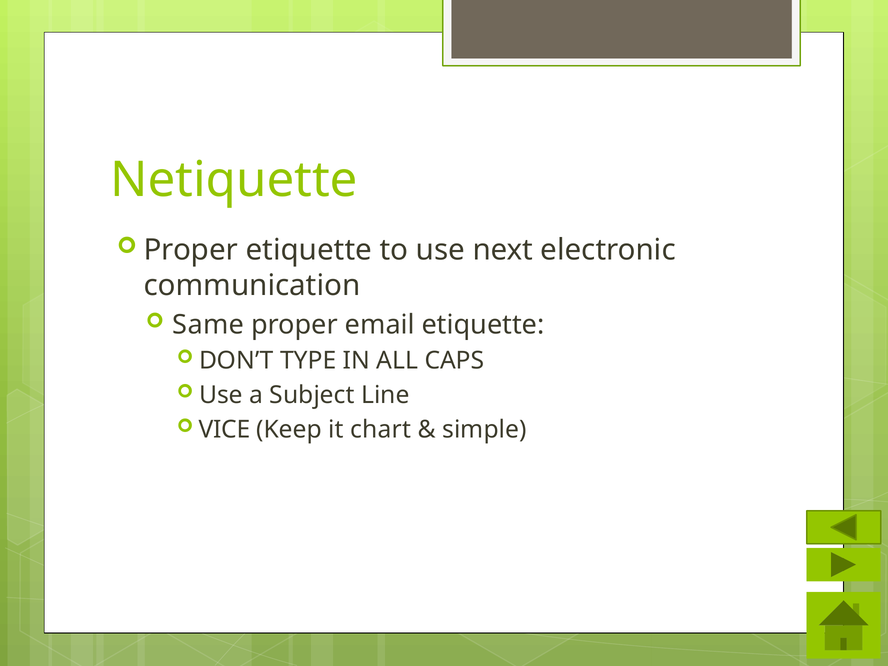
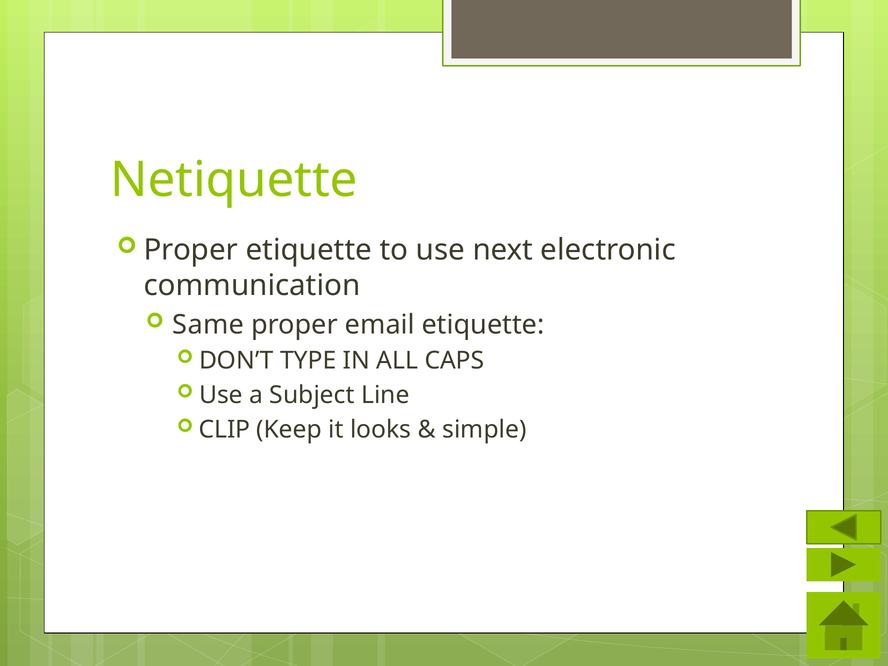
VICE: VICE -> CLIP (225, 430)
chart: chart -> looks (381, 430)
